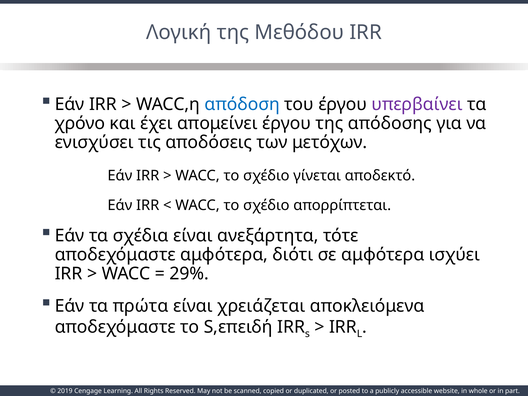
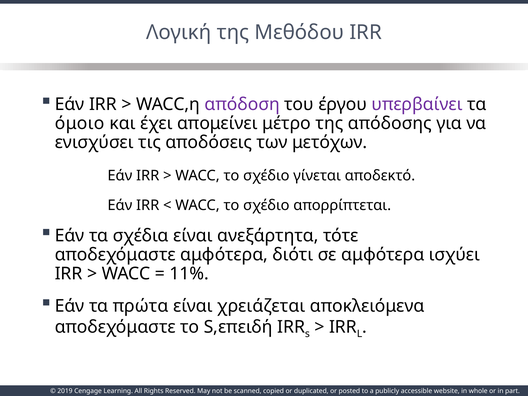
απόδοση colour: blue -> purple (242, 104)
χρόνο: χρόνο -> όμοιο (80, 123)
απομείνει έργου: έργου -> μέτρο (287, 123)
29%: 29% -> 11% (189, 274)
